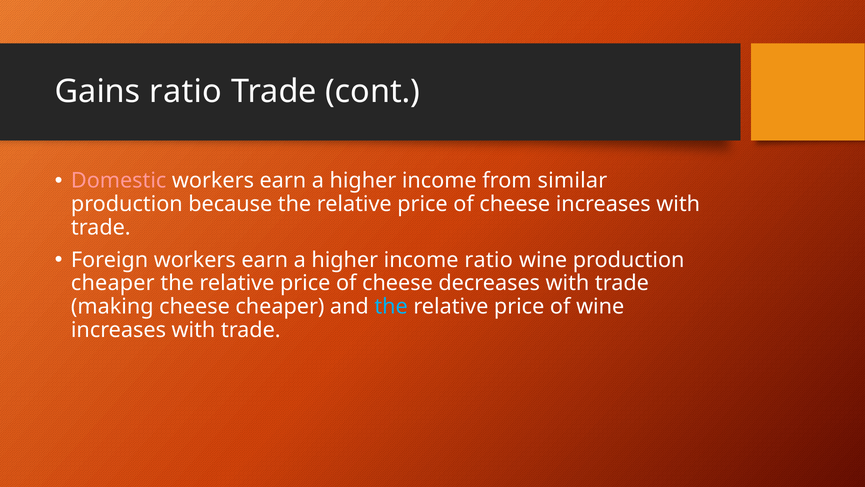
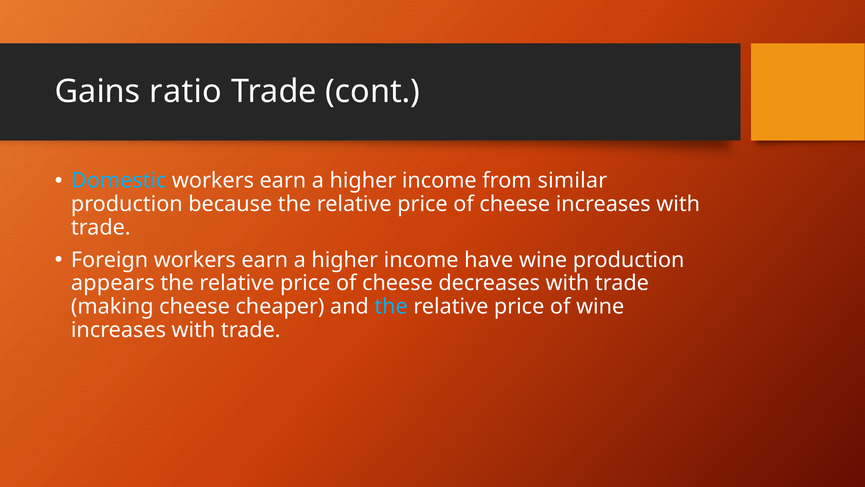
Domestic colour: pink -> light blue (119, 181)
income ratio: ratio -> have (489, 260)
cheaper: cheaper -> appears (113, 283)
